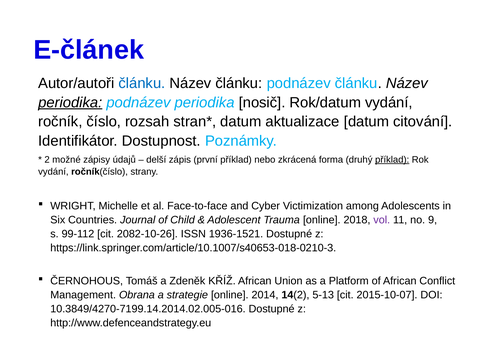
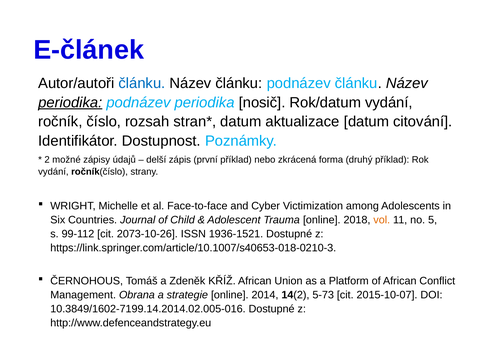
příklad underline: present -> none (392, 159)
vol colour: purple -> orange (382, 220)
9: 9 -> 5 (433, 220)
2082-10-26: 2082-10-26 -> 2073-10-26 (147, 234)
5-13: 5-13 -> 5-73 (323, 295)
10.3849/4270-7199.14.2014.02.005-016: 10.3849/4270-7199.14.2014.02.005-016 -> 10.3849/1602-7199.14.2014.02.005-016 (148, 309)
